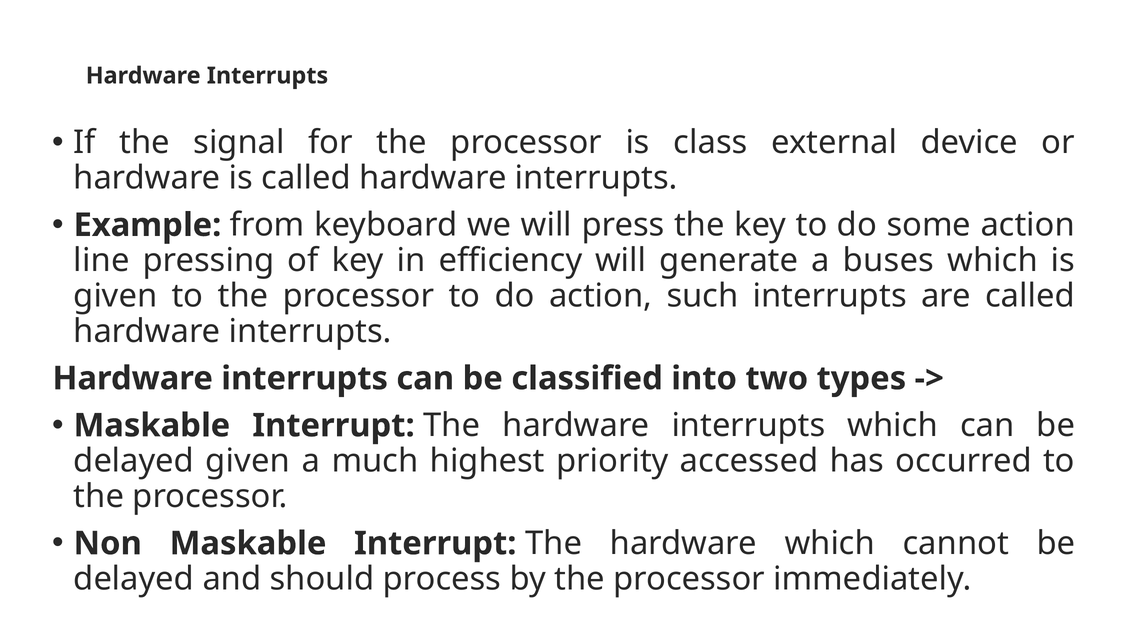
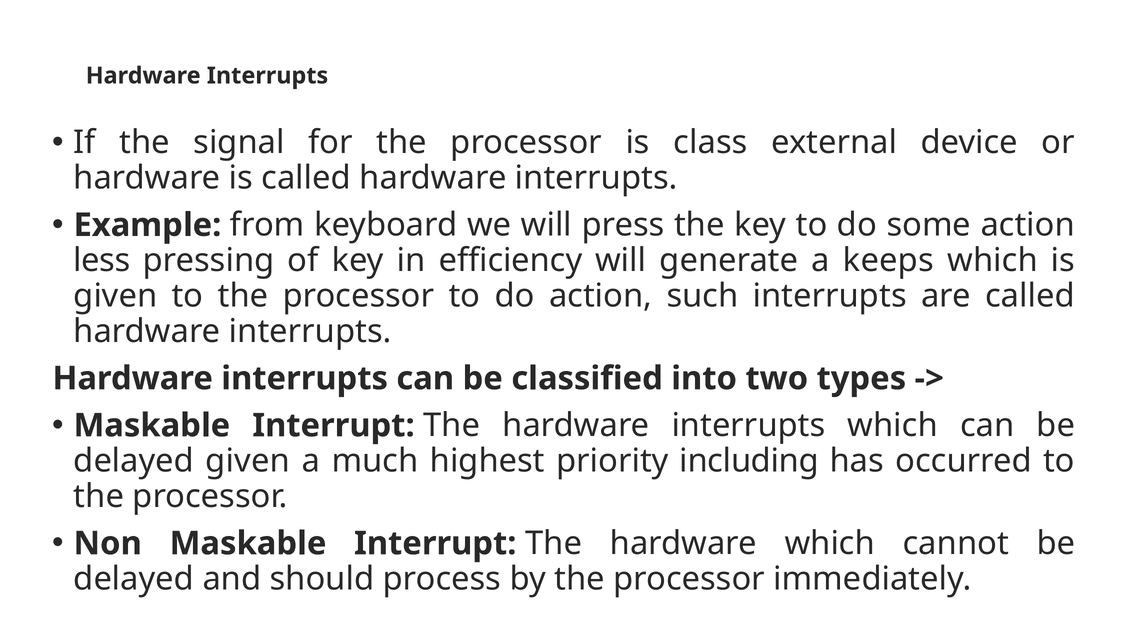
line: line -> less (102, 261)
buses: buses -> keeps (888, 261)
accessed: accessed -> including (749, 461)
